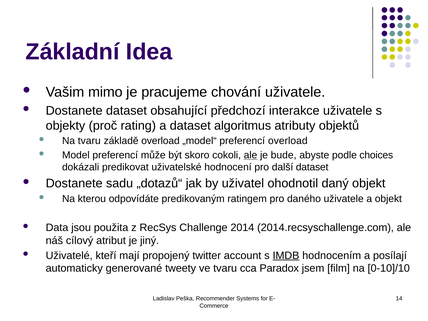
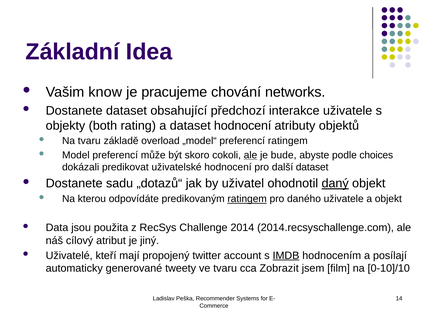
mimo: mimo -> know (105, 92)
chování uživatele: uživatele -> networks (295, 92)
proč: proč -> both (103, 126)
dataset algoritmus: algoritmus -> hodnocení (243, 126)
preferencí overload: overload -> ratingem (288, 141)
daný underline: none -> present (335, 183)
ratingem underline: none -> present (247, 199)
Paradox: Paradox -> Zobrazit (279, 268)
